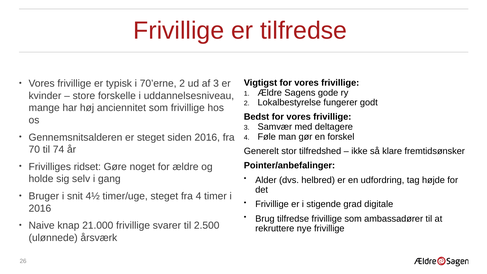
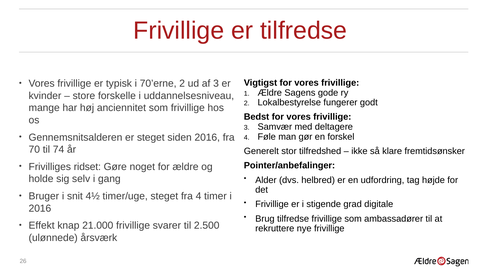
Naive: Naive -> Effekt (42, 226)
